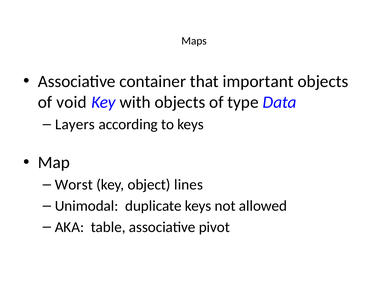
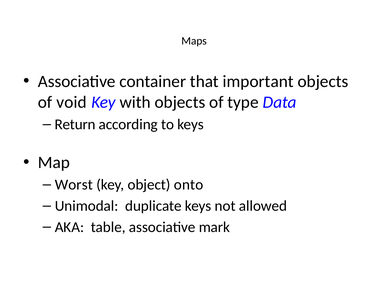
Layers: Layers -> Return (75, 124)
lines: lines -> onto (189, 185)
pivot: pivot -> mark (214, 227)
